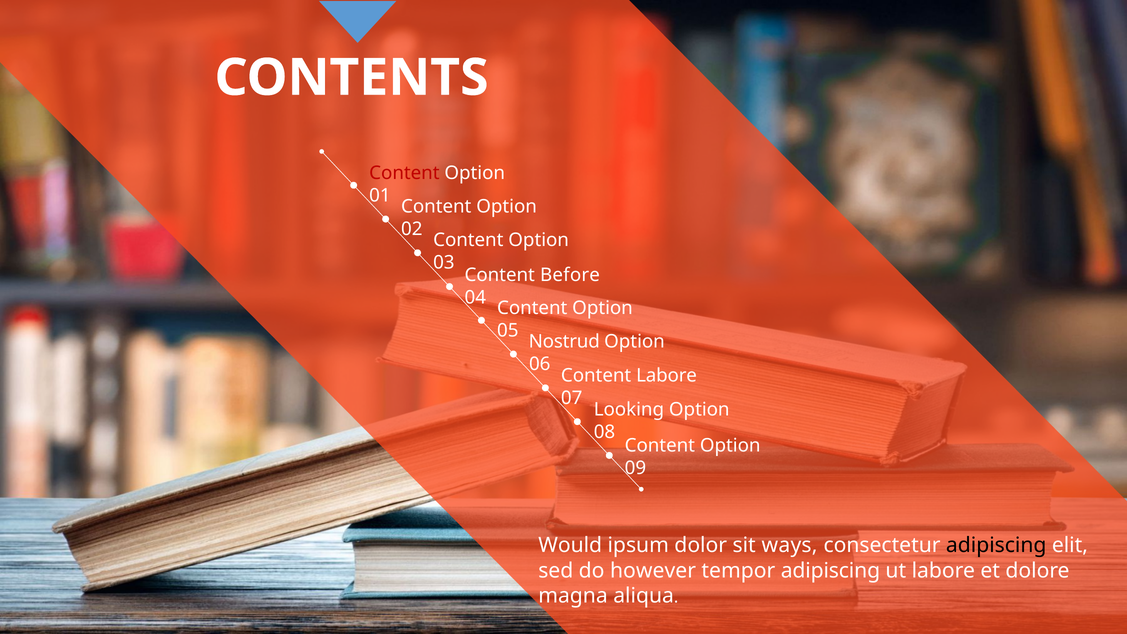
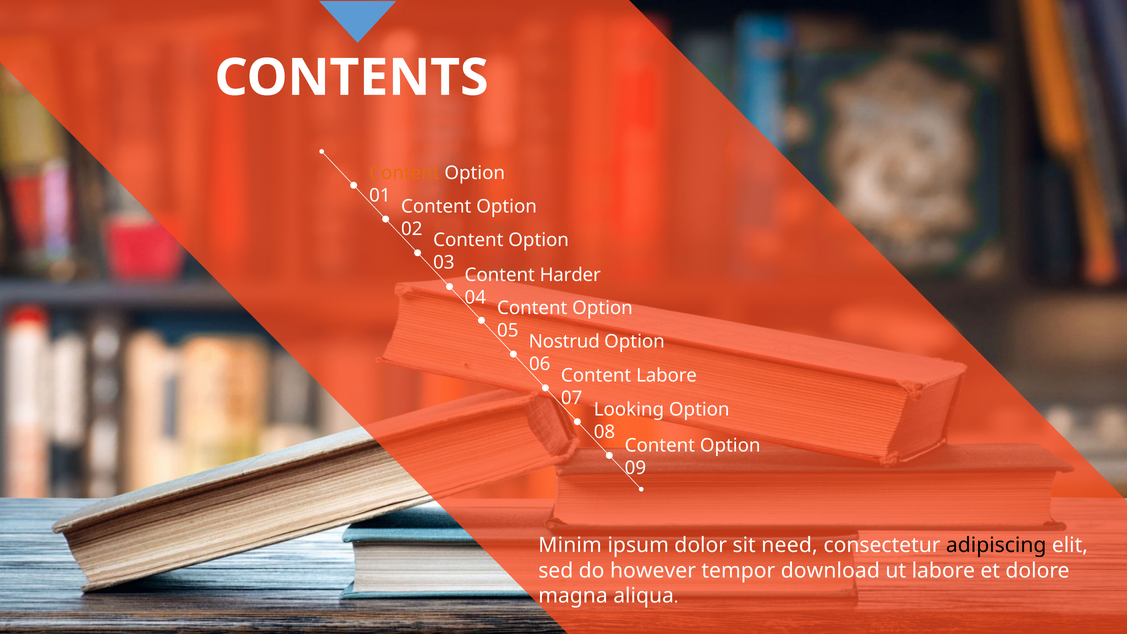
Content colour: red -> orange (404, 173)
Before: Before -> Harder (570, 275)
Would: Would -> Minim (570, 545)
ways: ways -> need (790, 545)
tempor adipiscing: adipiscing -> download (830, 571)
